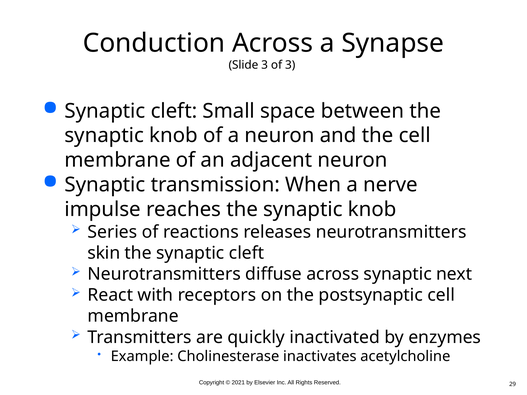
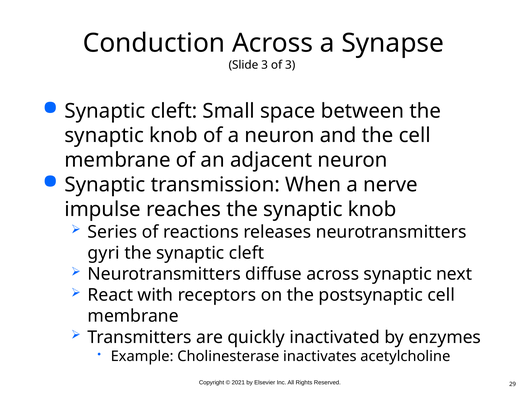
skin: skin -> gyri (104, 253)
